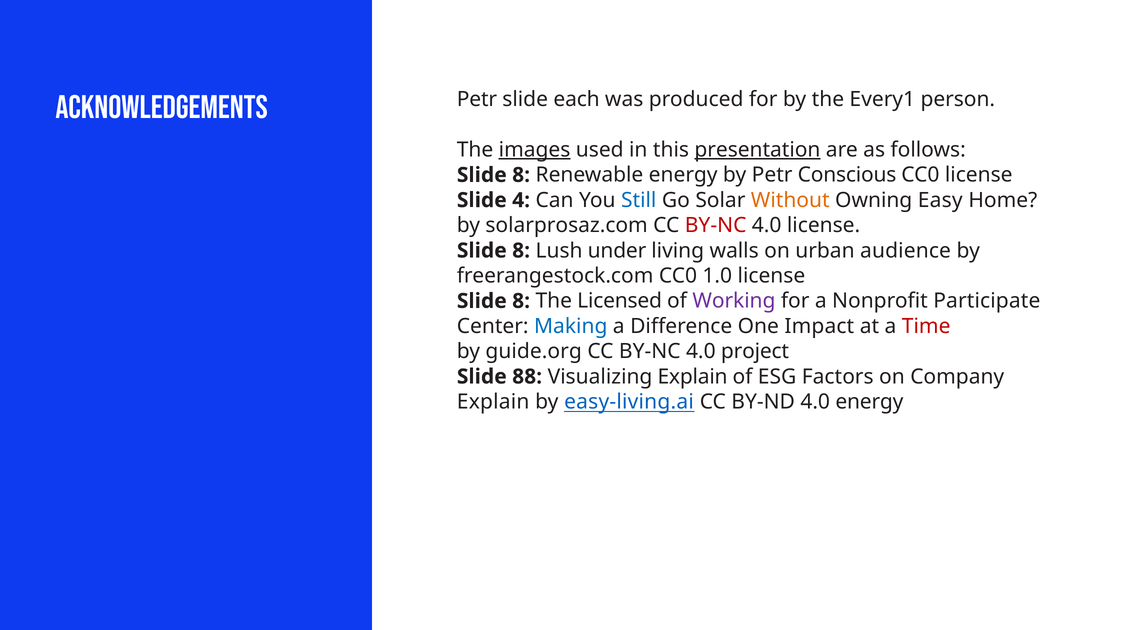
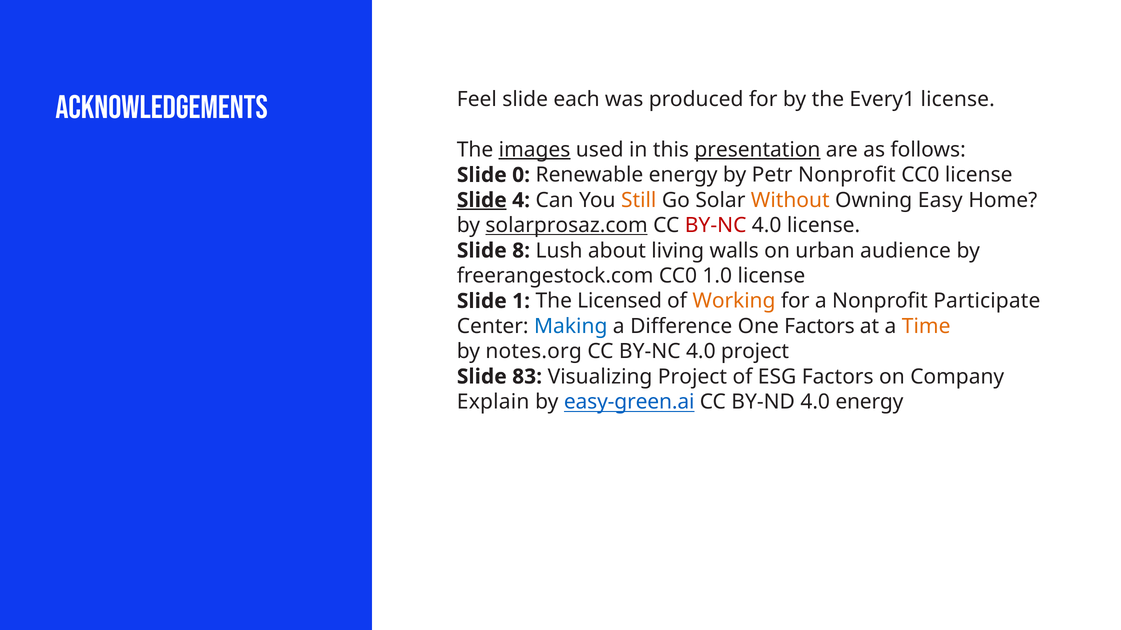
acknowledgements Petr: Petr -> Feel (477, 100)
Every1 person: person -> license (958, 100)
8: 8 -> 0 (521, 175)
Petr Conscious: Conscious -> Nonprofit (847, 175)
Slide underline: none -> present (482, 200)
Still colour: blue -> orange (639, 200)
solarprosaz.com underline: none -> present (567, 226)
under: under -> about (617, 251)
8: 8 -> 1 (521, 301)
Working colour: purple -> orange (734, 301)
One Impact: Impact -> Factors (819, 327)
Time colour: red -> orange (926, 327)
guide.org: guide.org -> notes.org (534, 352)
88: 88 -> 83 (527, 377)
Visualizing Explain: Explain -> Project (692, 377)
easy-living.ai: easy-living.ai -> easy-green.ai (629, 402)
